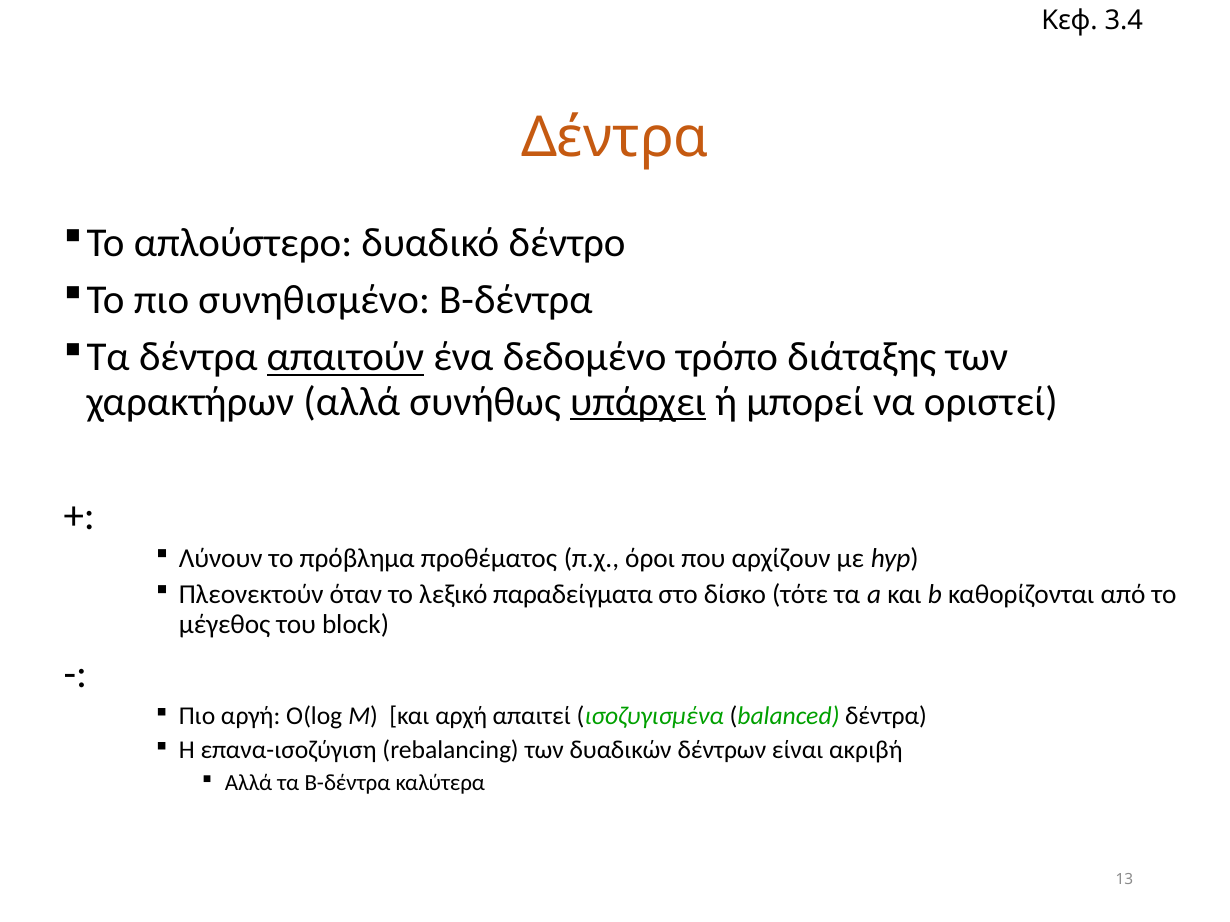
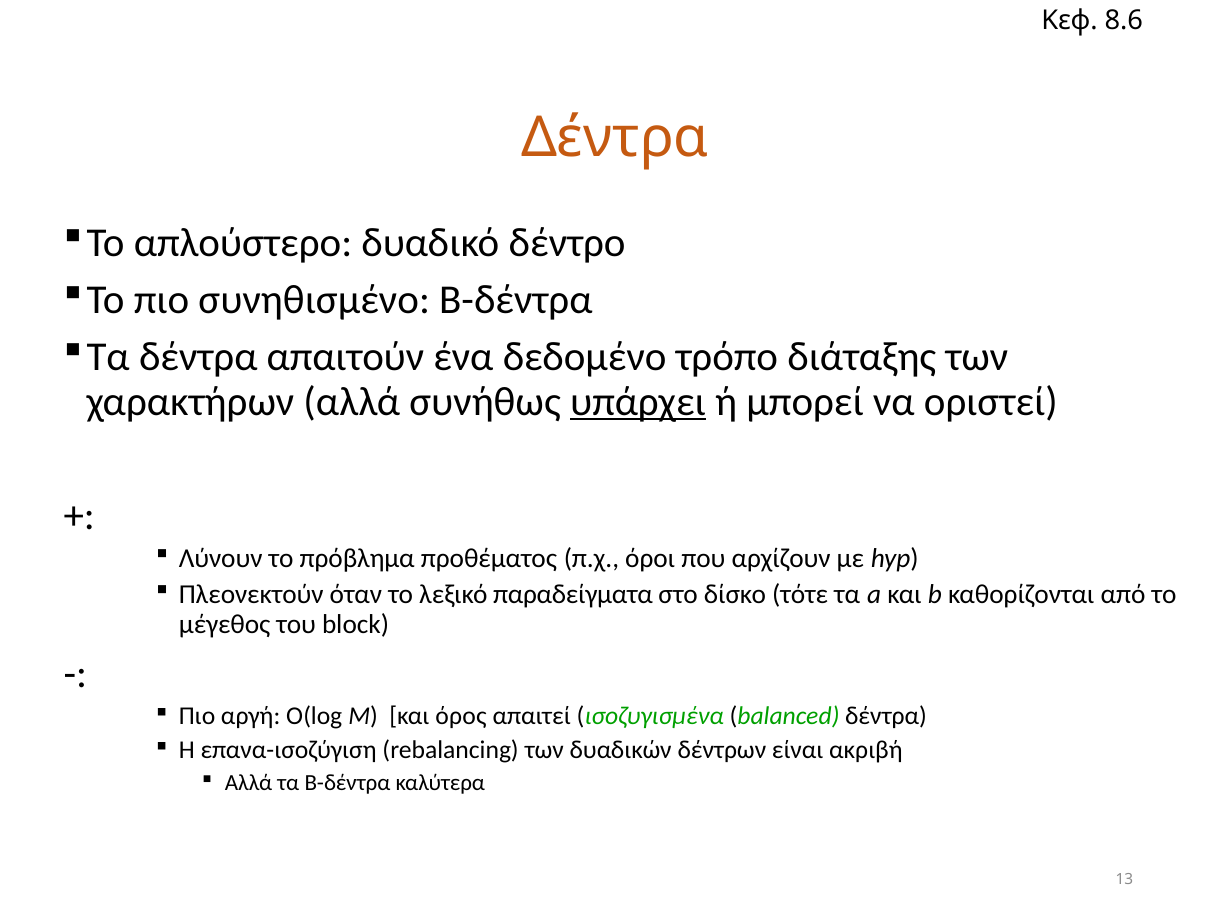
3.4: 3.4 -> 8.6 (1124, 20)
απαιτούν underline: present -> none (345, 357)
αρχή: αρχή -> όρος (461, 717)
